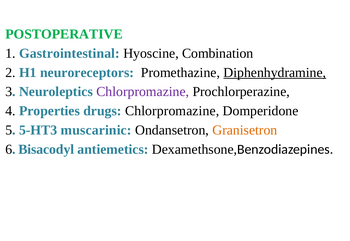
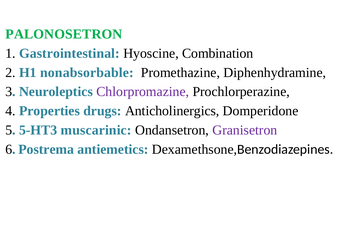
POSTOPERATIVE: POSTOPERATIVE -> PALONOSETRON (64, 34)
neuroreceptors: neuroreceptors -> nonabsorbable (87, 73)
Diphenhydramine underline: present -> none (275, 73)
drugs Chlorpromazine: Chlorpromazine -> Anticholinergics (172, 111)
Granisetron colour: orange -> purple (245, 130)
Bisacodyl: Bisacodyl -> Postrema (46, 150)
